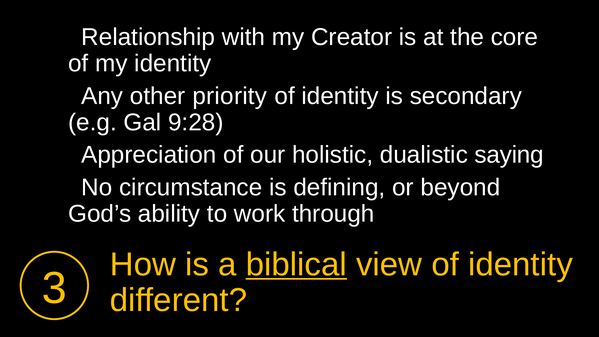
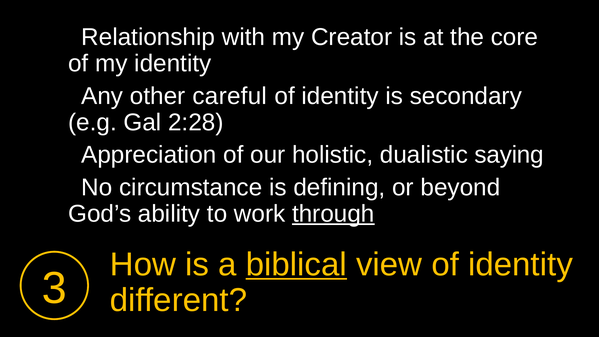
priority: priority -> careful (230, 96)
9:28: 9:28 -> 2:28 (196, 122)
through underline: none -> present (333, 214)
